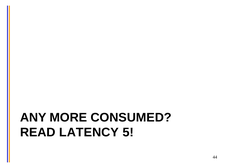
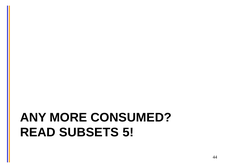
LATENCY: LATENCY -> SUBSETS (89, 133)
